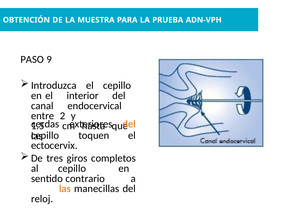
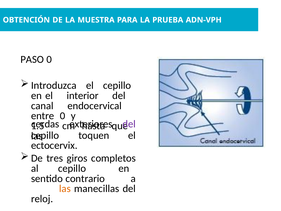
PASO 9: 9 -> 0 (49, 59)
entre 2: 2 -> 0 (63, 116)
del colour: orange -> purple (129, 124)
